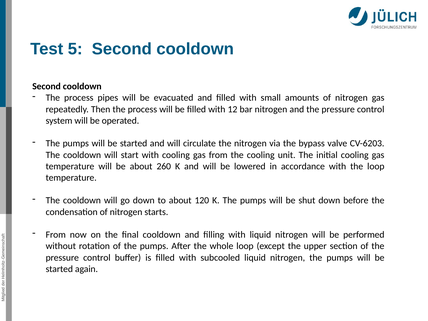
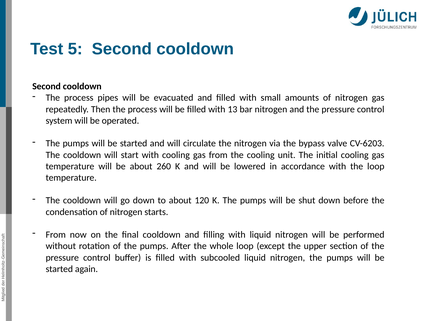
12: 12 -> 13 (232, 109)
